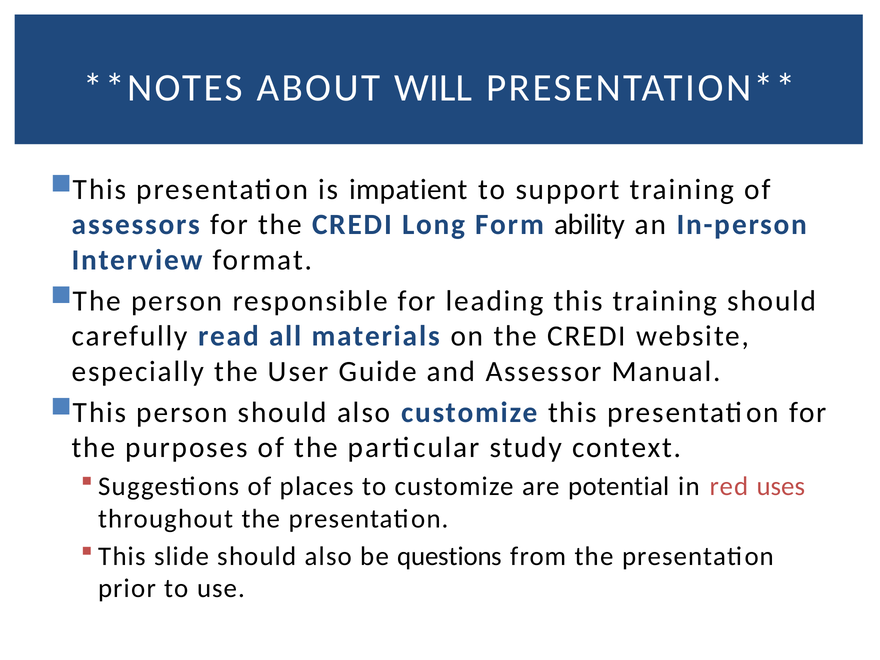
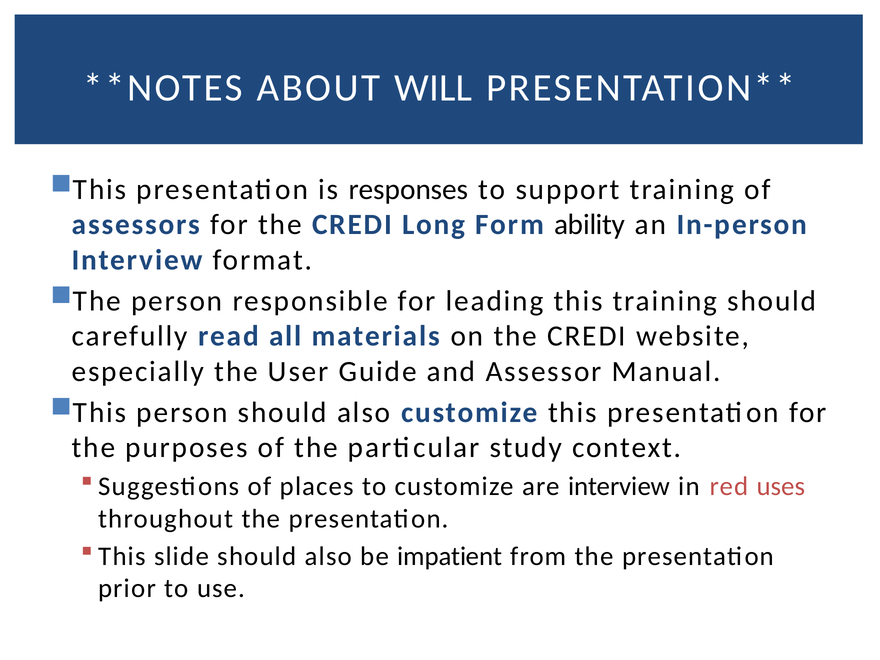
impatient: impatient -> responses (408, 189)
are potential: potential -> interview (619, 486)
questions: questions -> impatient (450, 556)
